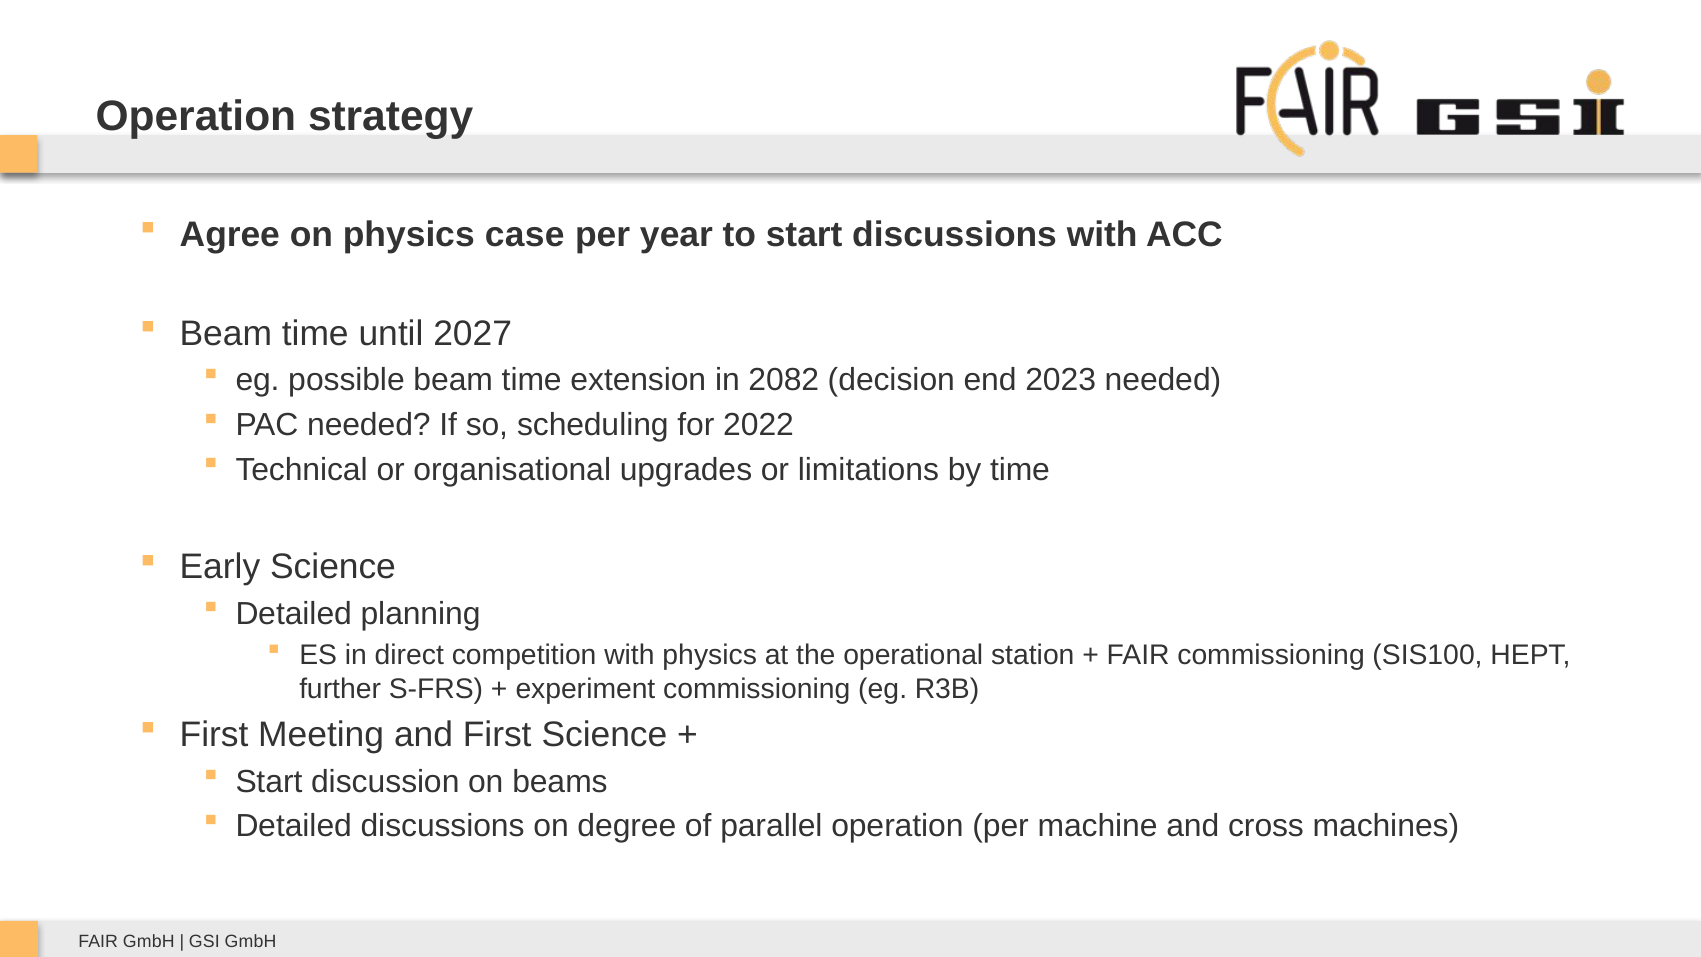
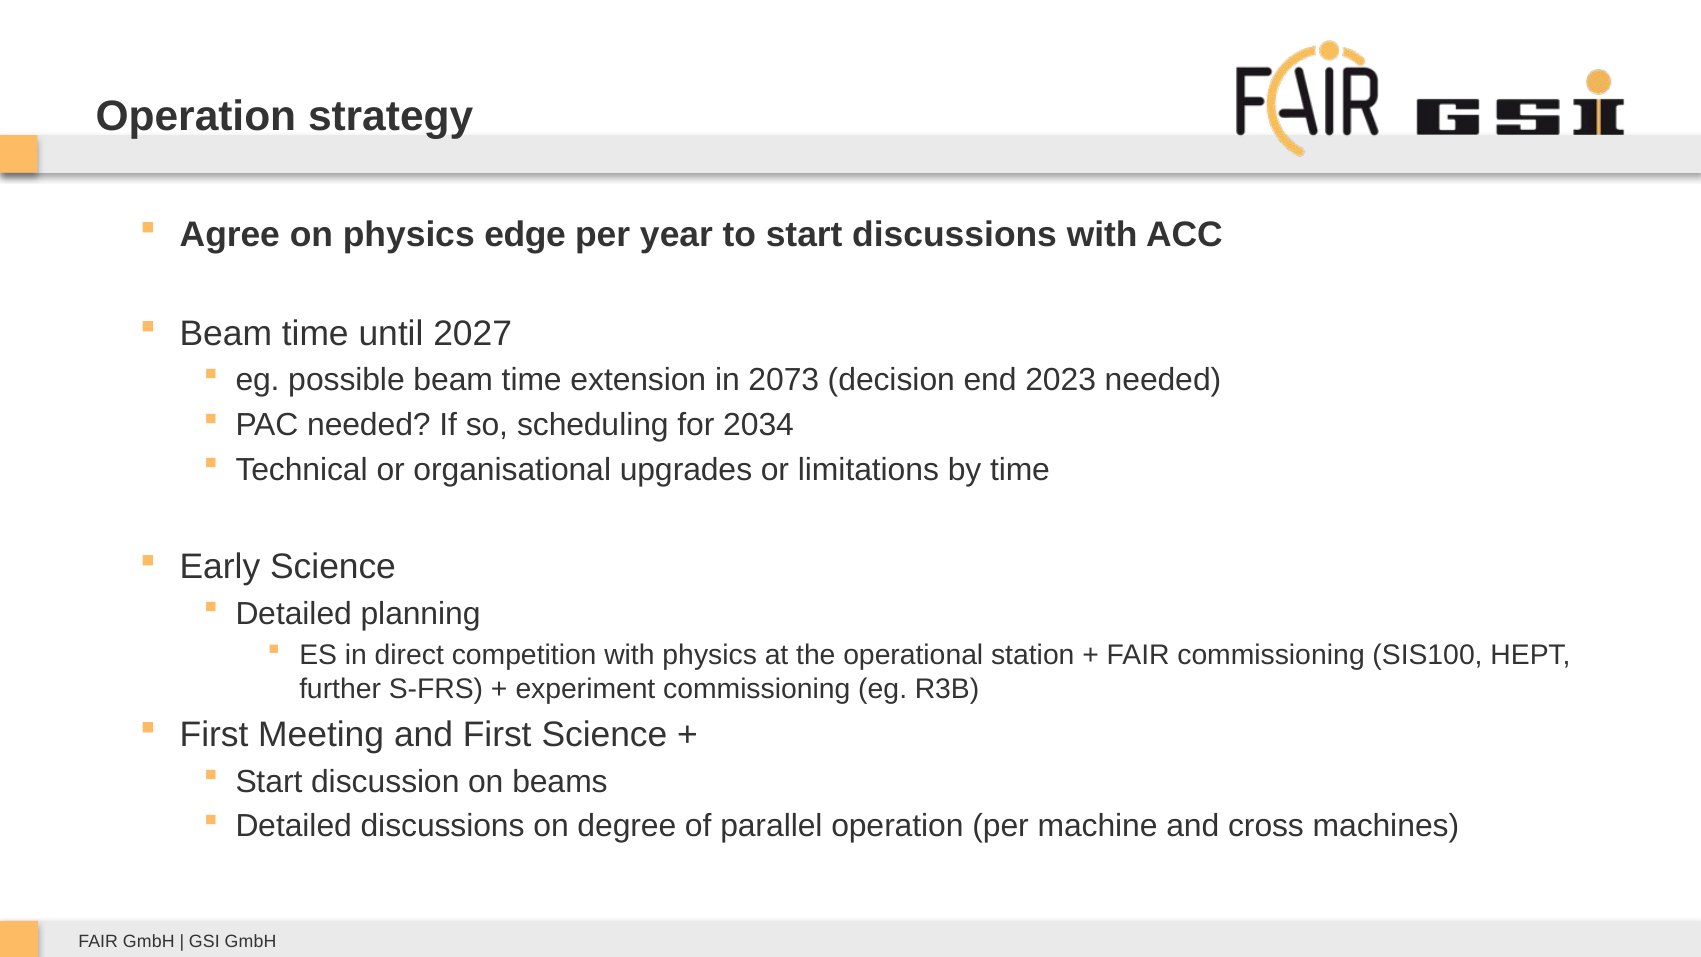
case: case -> edge (525, 235)
2082: 2082 -> 2073 (784, 380)
2022: 2022 -> 2034 (759, 425)
